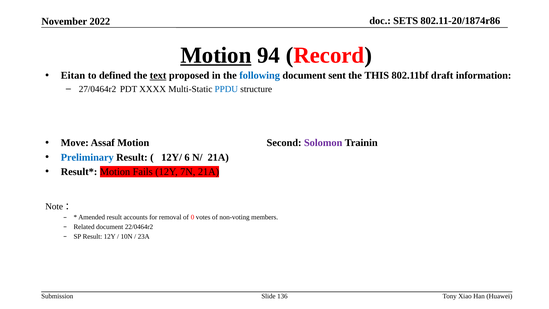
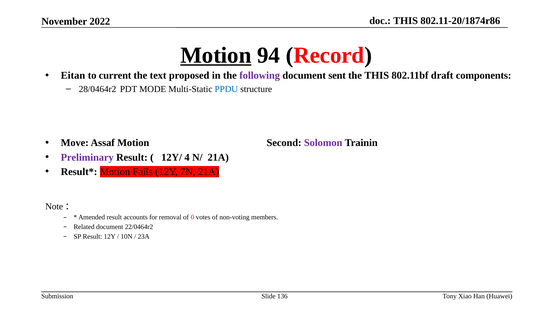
SETS: SETS -> THIS (406, 21)
defined: defined -> current (115, 76)
text underline: present -> none (158, 76)
following colour: blue -> purple (260, 76)
information: information -> components (484, 76)
27/0464r2: 27/0464r2 -> 28/0464r2 (98, 89)
XXXX: XXXX -> MODE (153, 89)
Preliminary colour: blue -> purple (87, 157)
6: 6 -> 4 (187, 157)
